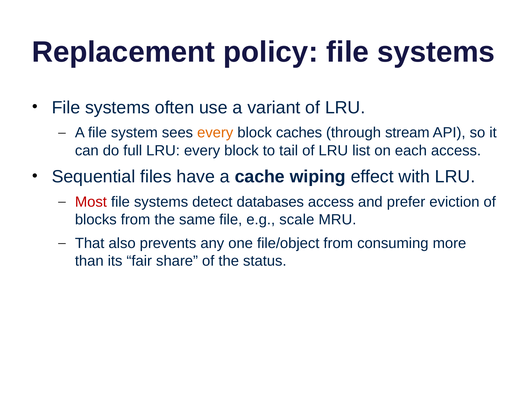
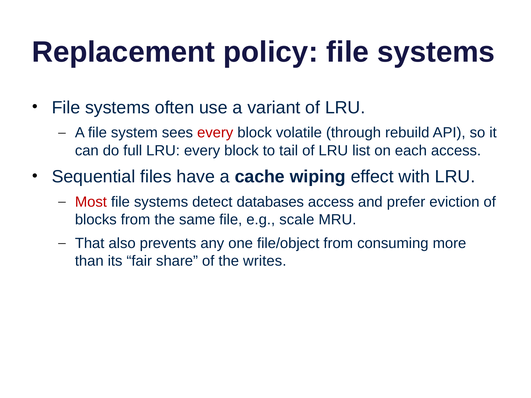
every colour: orange -> red (215, 133)
caches: caches -> volatile (299, 133)
stream: stream -> rebuild (407, 133)
status: status -> writes (265, 261)
